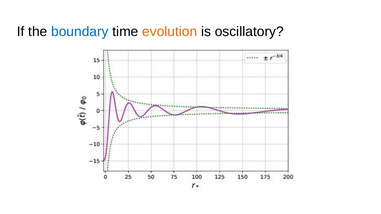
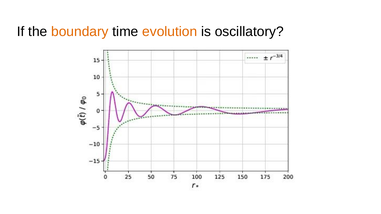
boundary colour: blue -> orange (80, 32)
